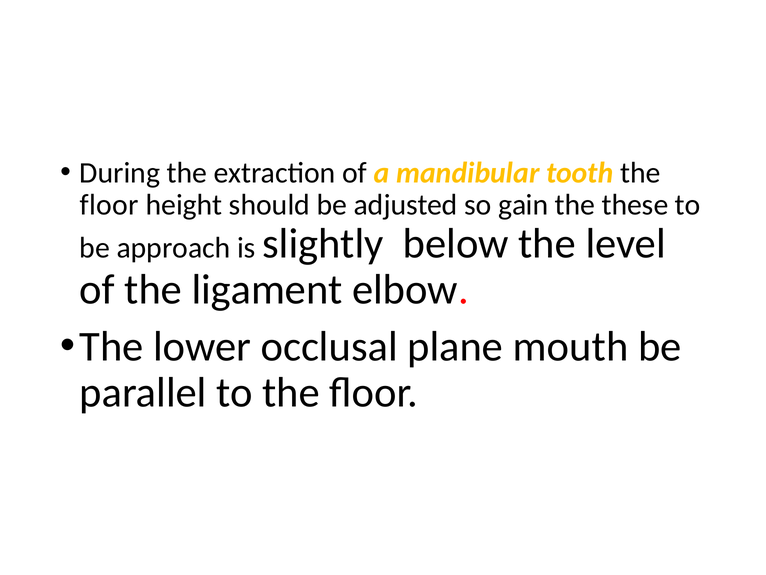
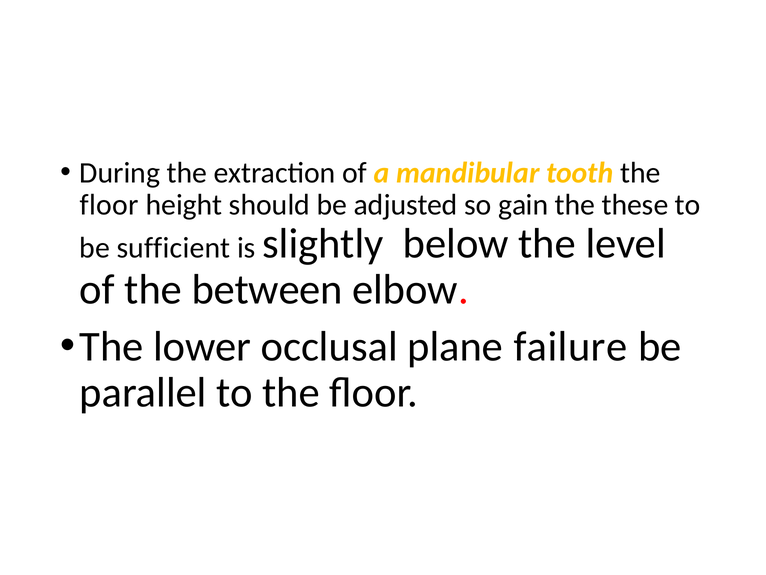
approach: approach -> sufficient (173, 248)
ligament: ligament -> between (267, 290)
mouth: mouth -> failure (570, 346)
